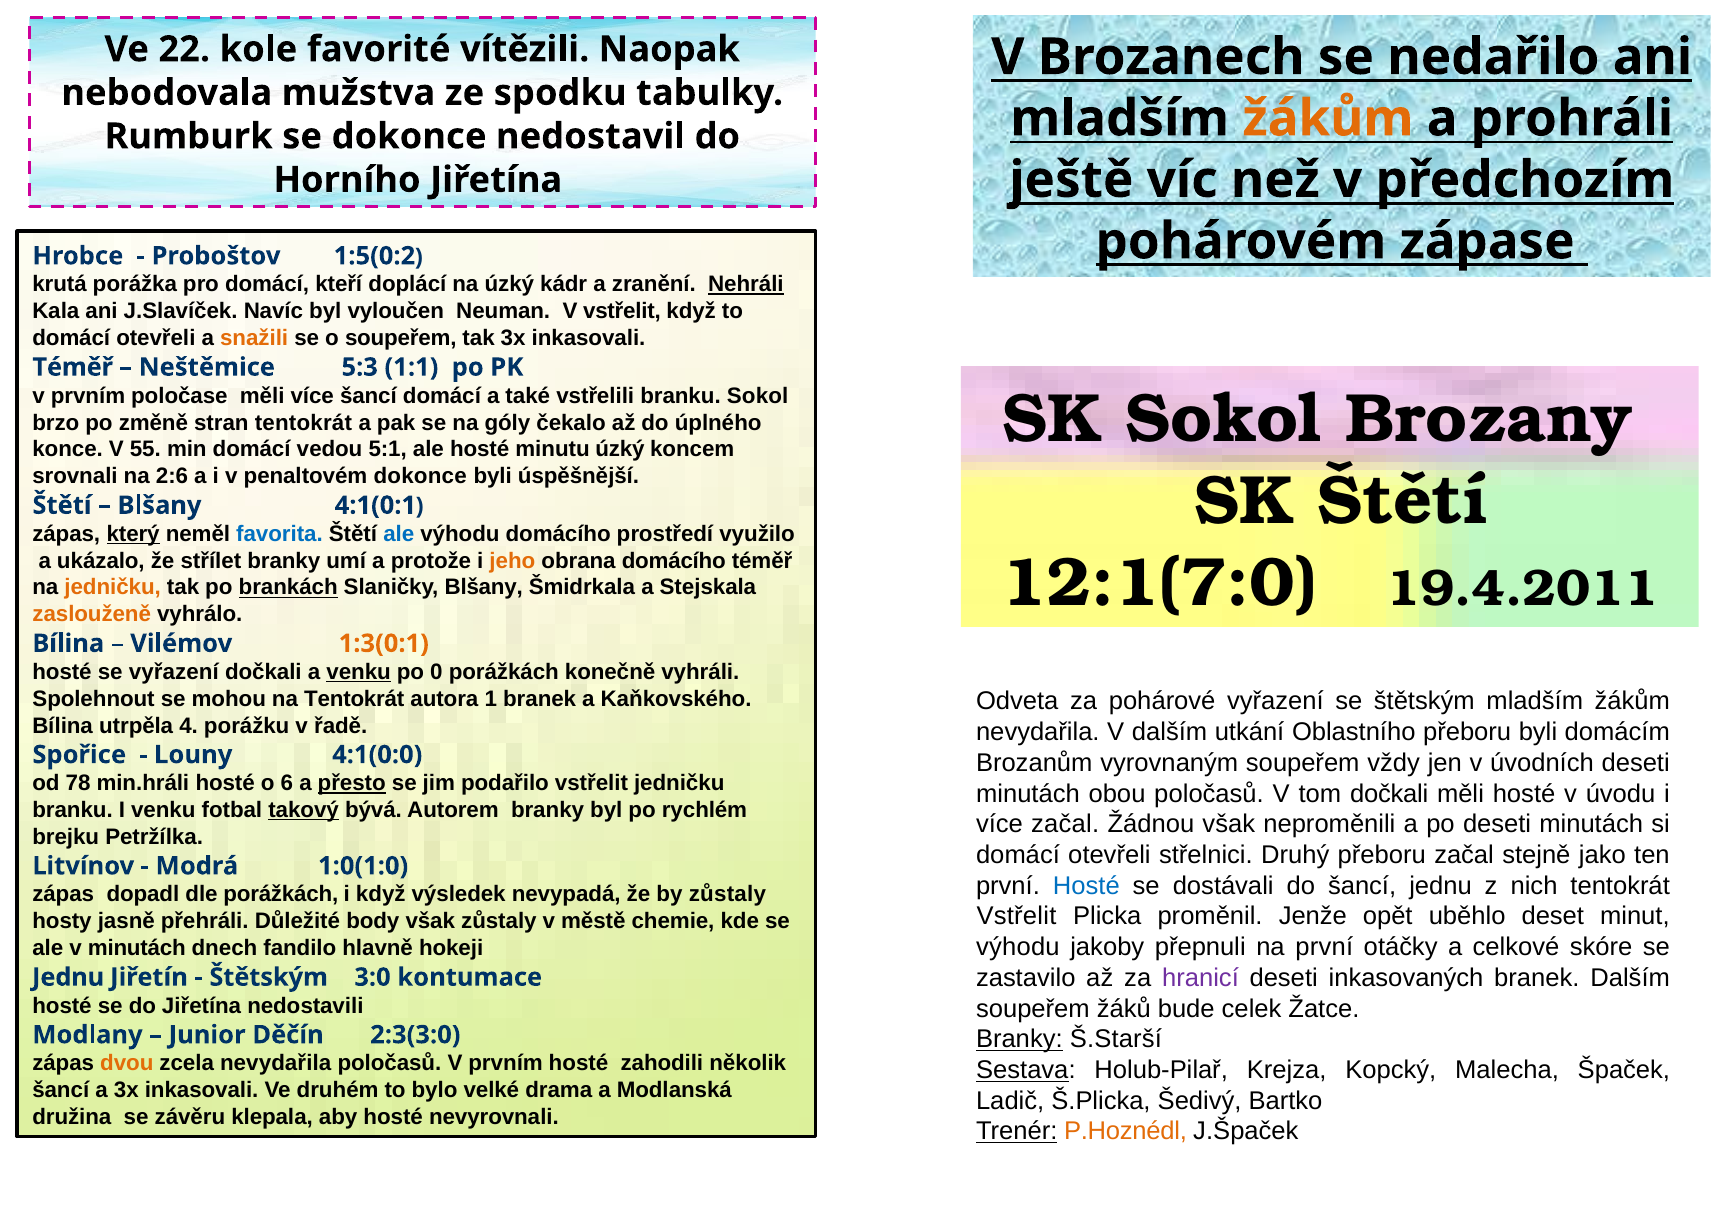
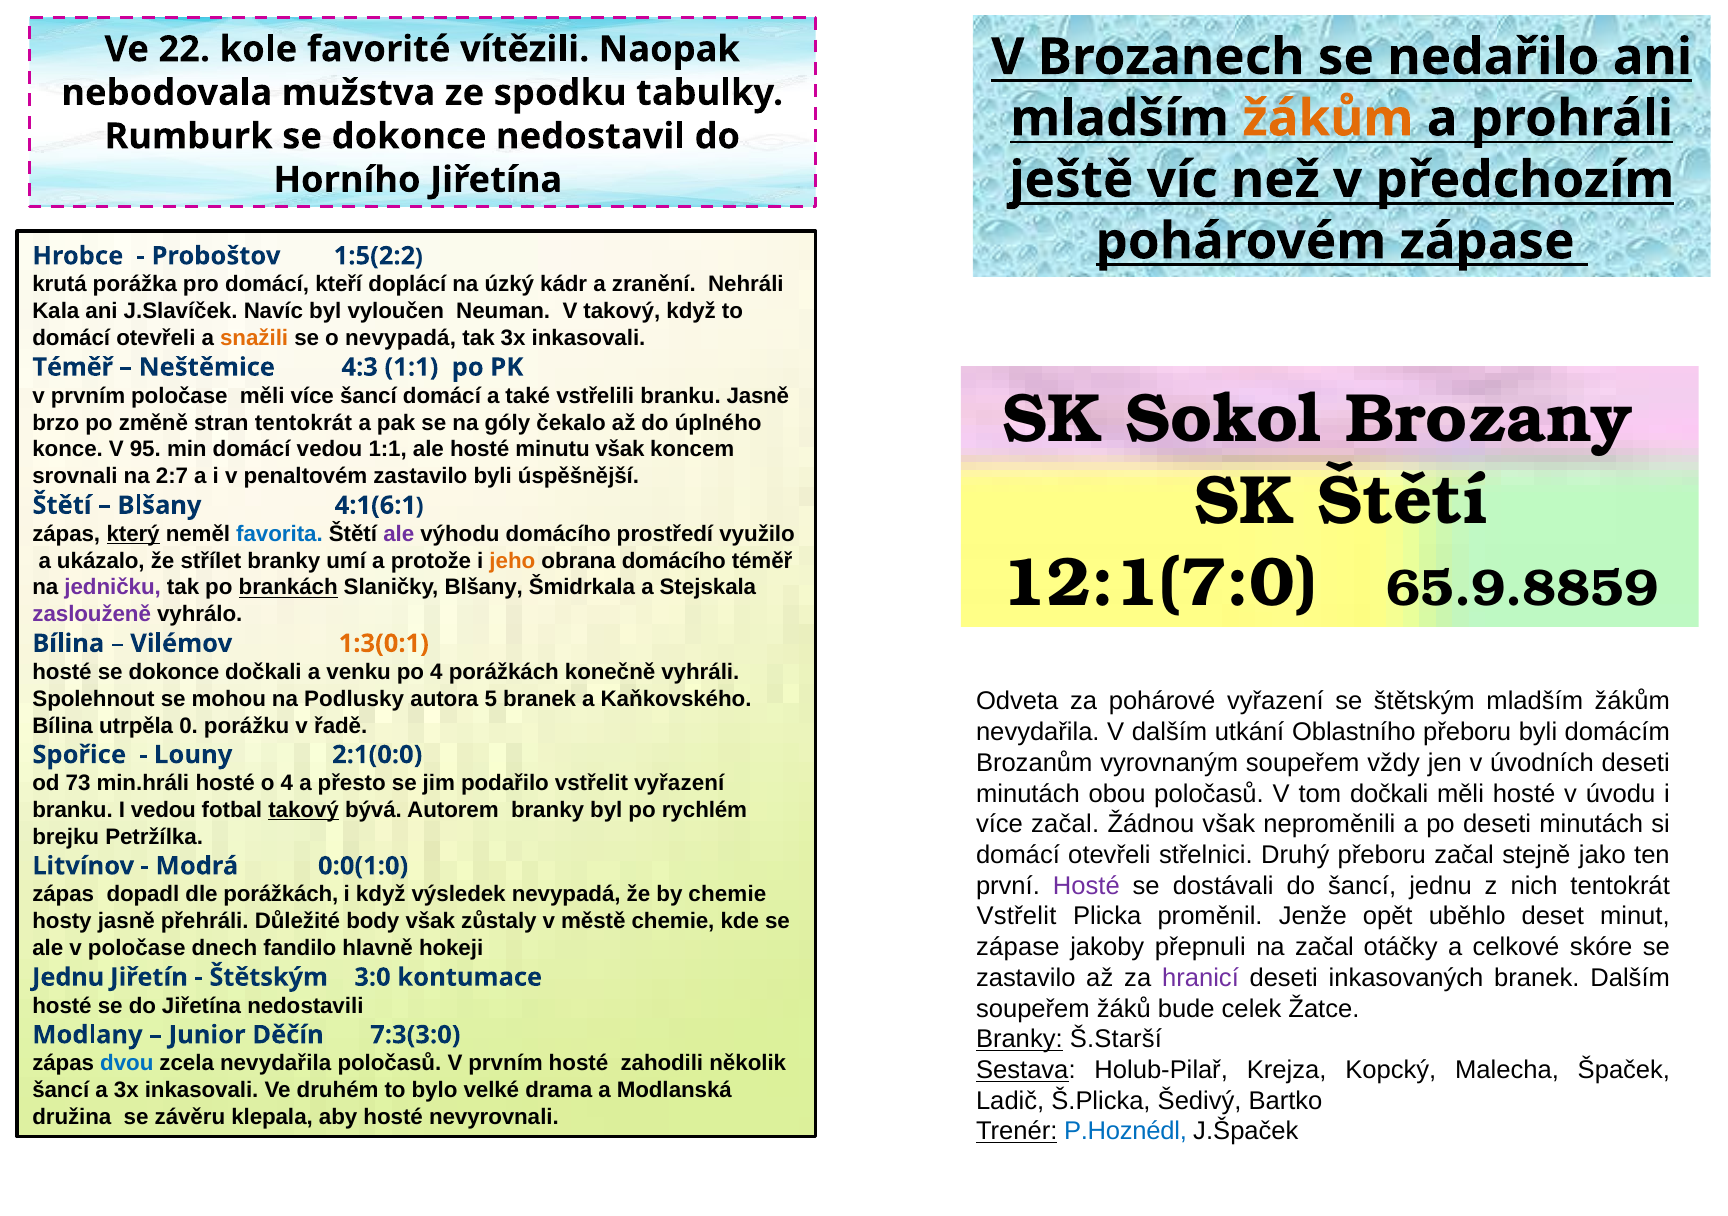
1:5(0:2: 1:5(0:2 -> 1:5(2:2 (374, 256)
Nehráli underline: present -> none (746, 285)
V vstřelit: vstřelit -> takový (622, 311)
o soupeřem: soupeřem -> nevypadá (401, 338)
5:3: 5:3 -> 4:3 (360, 367)
branku Sokol: Sokol -> Jasně (758, 396)
55: 55 -> 95 (145, 449)
vedou 5:1: 5:1 -> 1:1 (388, 449)
minutu úzký: úzký -> však (620, 449)
2:6: 2:6 -> 2:7 (172, 476)
penaltovém dokonce: dokonce -> zastavilo (420, 476)
4:1(0:1: 4:1(0:1 -> 4:1(6:1 (375, 505)
ale colour: blue -> purple (399, 534)
19.4.2011: 19.4.2011 -> 65.9.8859 (1522, 589)
jedničku colour: orange -> purple (113, 588)
zaslouženě colour: orange -> purple (92, 614)
hosté se vyřazení: vyřazení -> dokonce (174, 672)
venku underline: present -> none (359, 672)
po 0: 0 -> 4 (436, 672)
na Tentokrát: Tentokrát -> Podlusky (354, 699)
1: 1 -> 5 (491, 699)
4: 4 -> 0 (189, 726)
4:1(0:0: 4:1(0:0 -> 2:1(0:0 (377, 755)
78: 78 -> 73 (78, 783)
o 6: 6 -> 4 (287, 783)
přesto underline: present -> none (352, 783)
vstřelit jedničku: jedničku -> vyřazení (679, 783)
I venku: venku -> vedou (163, 810)
1:0(1:0: 1:0(1:0 -> 0:0(1:0 (363, 866)
Hosté colour: blue -> purple (1086, 886)
by zůstaly: zůstaly -> chemie (727, 895)
výhodu: výhodu -> zápase (1018, 947)
na první: první -> začal (1324, 947)
v minutách: minutách -> poločase (137, 948)
2:3(3:0: 2:3(3:0 -> 7:3(3:0 (415, 1035)
dvou colour: orange -> blue (127, 1063)
P.Hoznédl colour: orange -> blue (1125, 1131)
